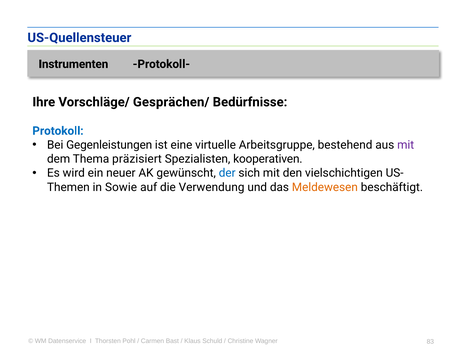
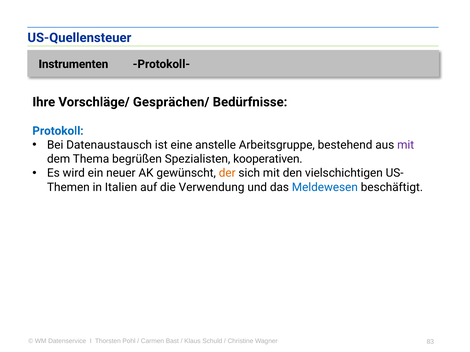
Gegenleistungen: Gegenleistungen -> Datenaustausch (109, 145)
virtuelle: virtuelle -> anstelle (216, 145)
präzisiert: präzisiert -> begrüßen (137, 159)
der colour: blue -> orange (227, 173)
Sowie: Sowie -> Italien (121, 187)
Meldewesen colour: orange -> blue (325, 187)
